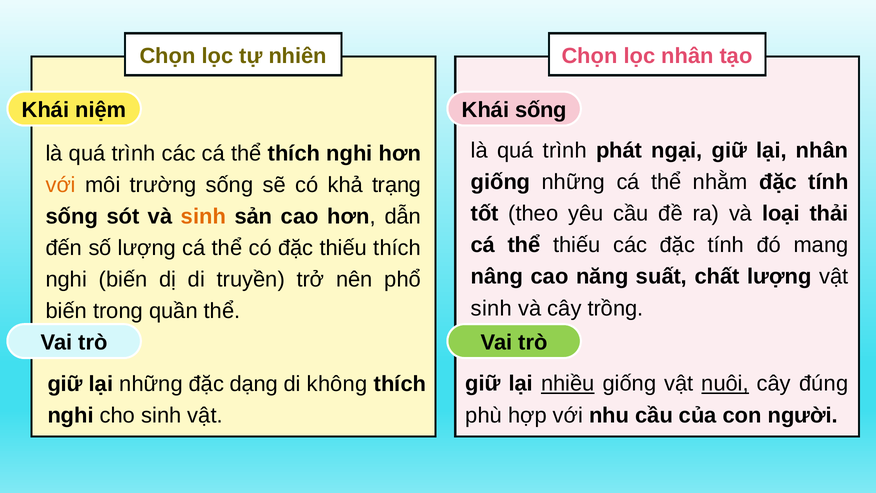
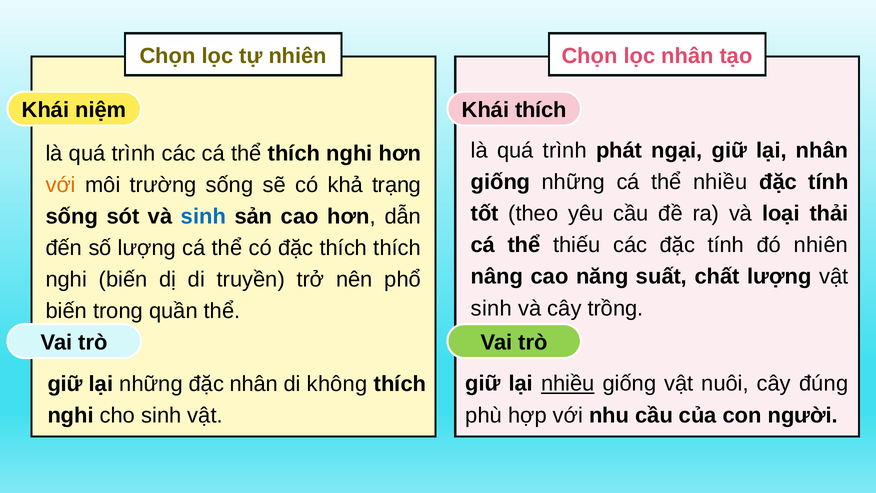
Khái sống: sống -> thích (541, 110)
thể nhằm: nhằm -> nhiều (720, 182)
sinh colour: orange -> blue (203, 216)
đó mang: mang -> nhiên (821, 245)
đặc thiếu: thiếu -> thích (343, 248)
nuôi underline: present -> none (725, 384)
đặc dạng: dạng -> nhân (254, 384)
